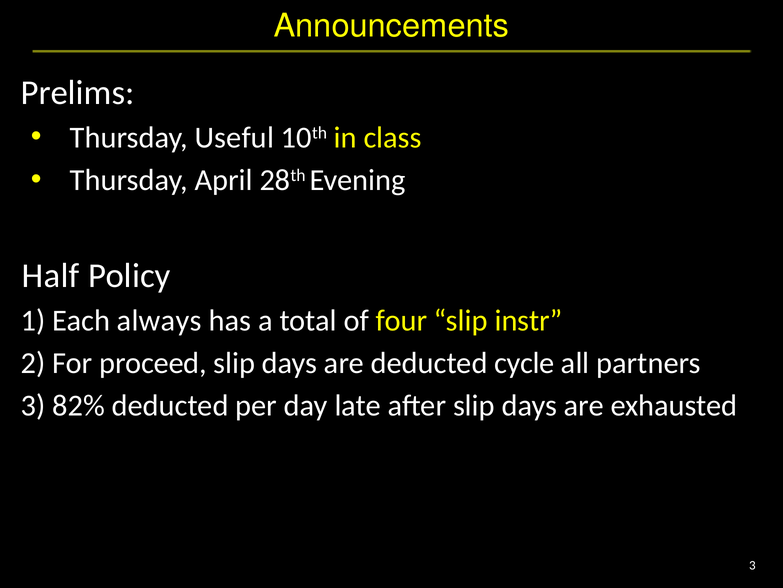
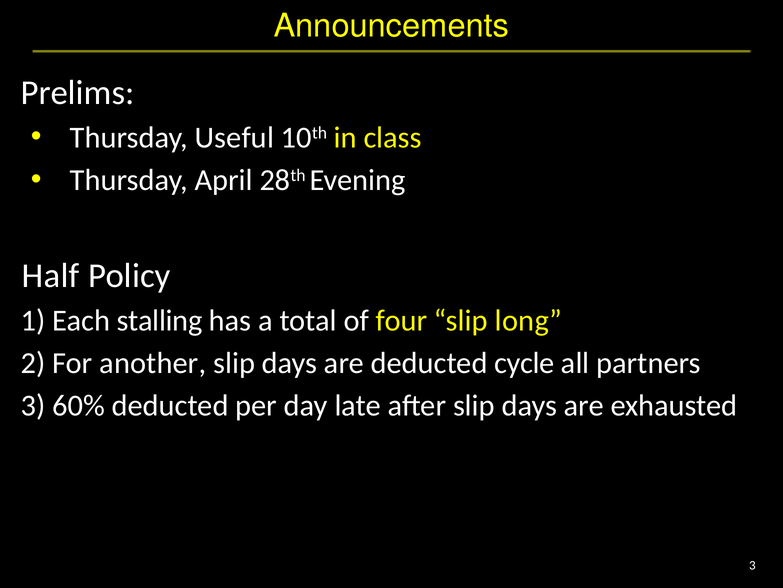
always: always -> stalling (160, 320)
instr: instr -> long (528, 320)
proceed: proceed -> another (153, 363)
82%: 82% -> 60% (79, 405)
